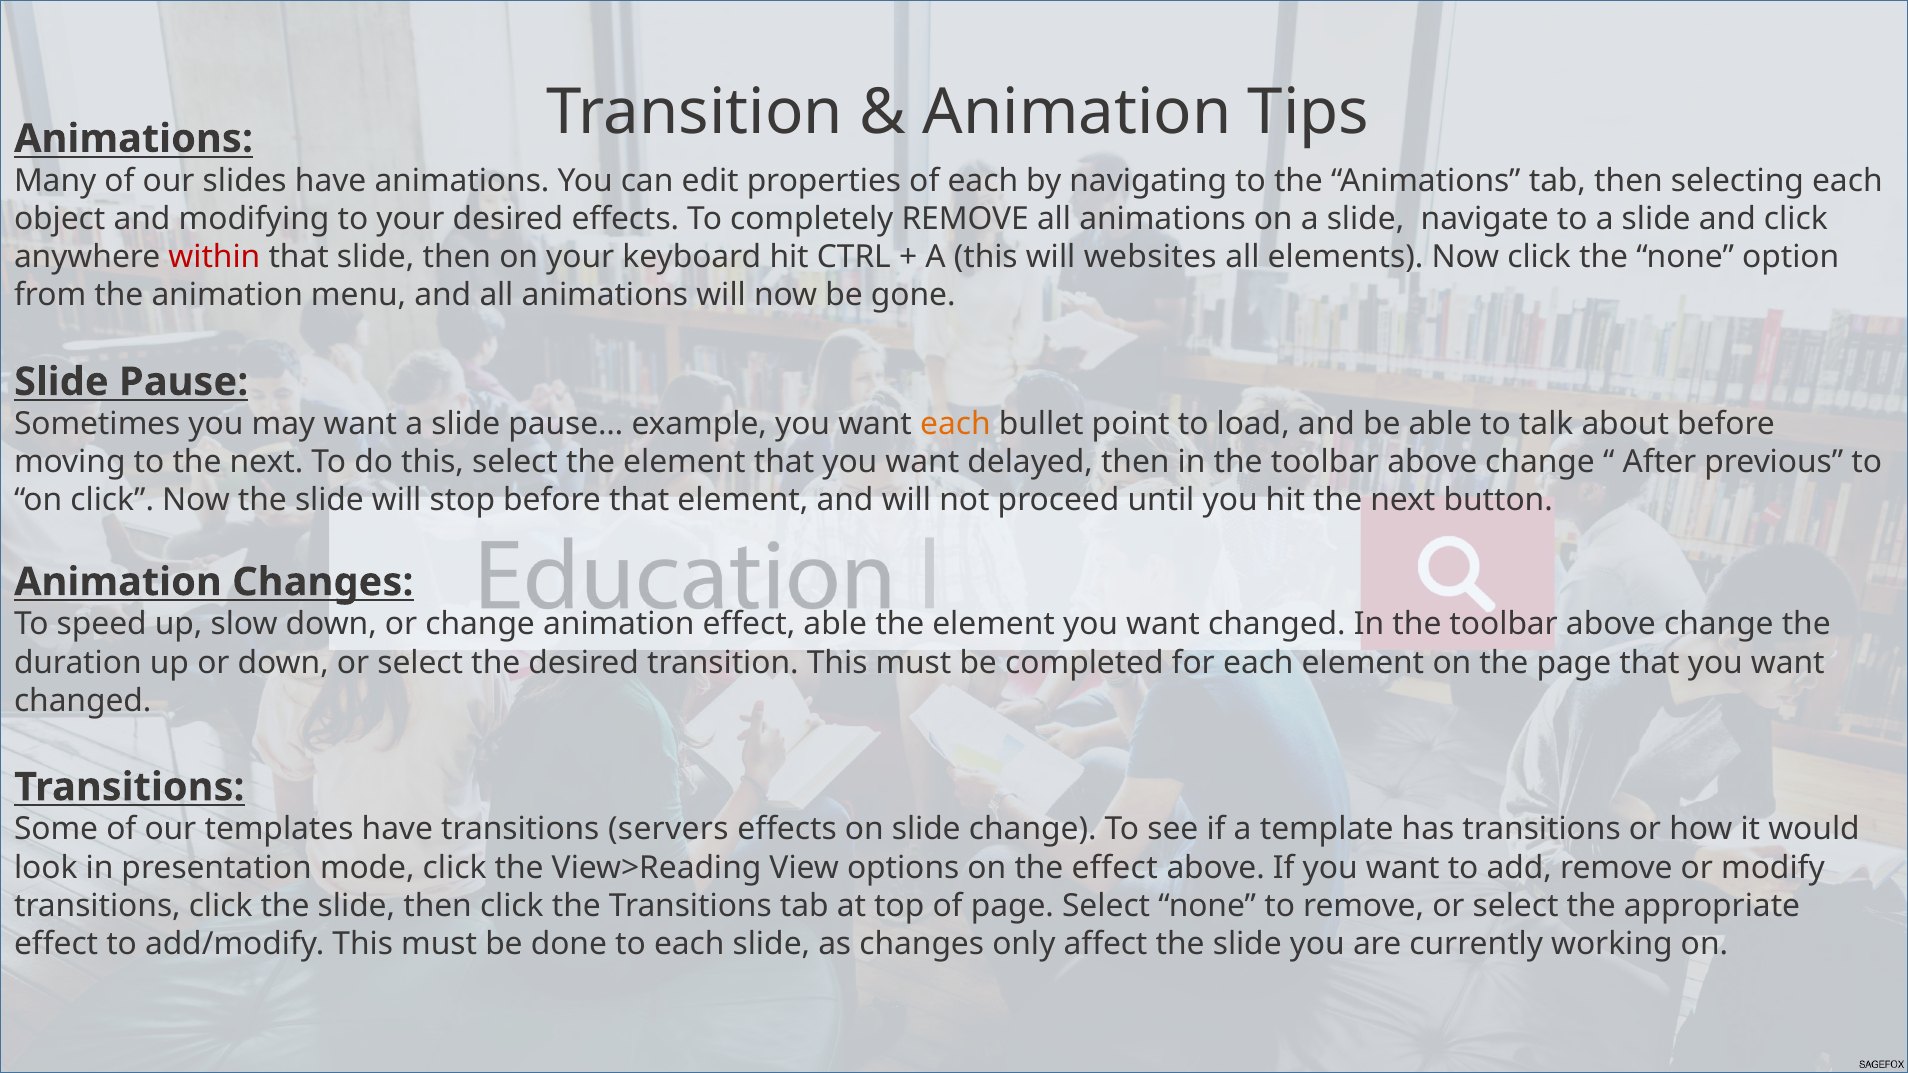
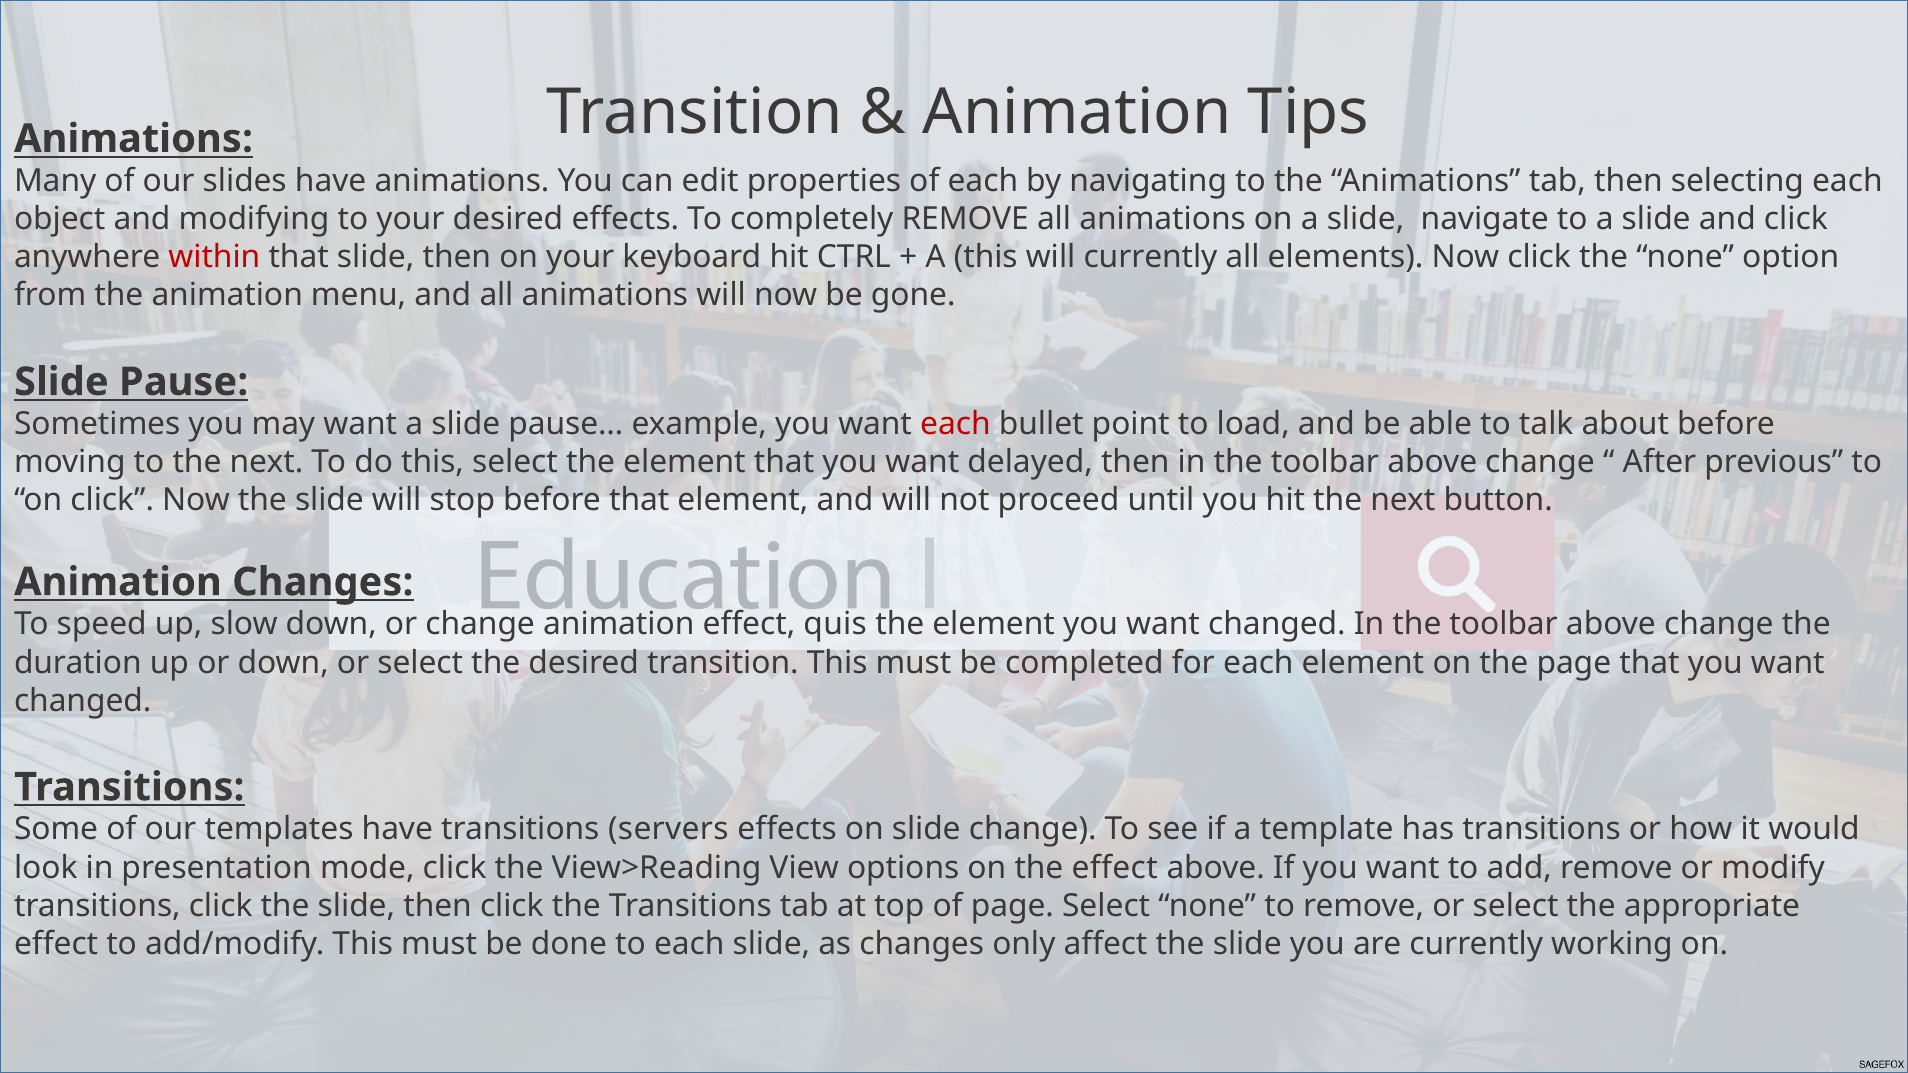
will websites: websites -> currently (1150, 257)
each colour: orange -> red (955, 424)
effect able: able -> quis (835, 625)
